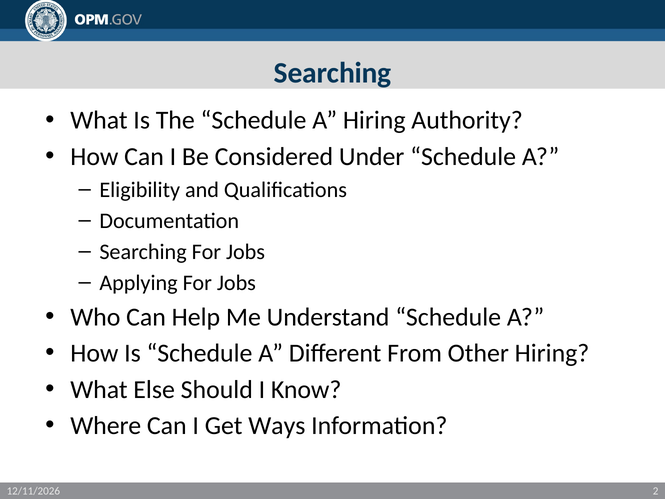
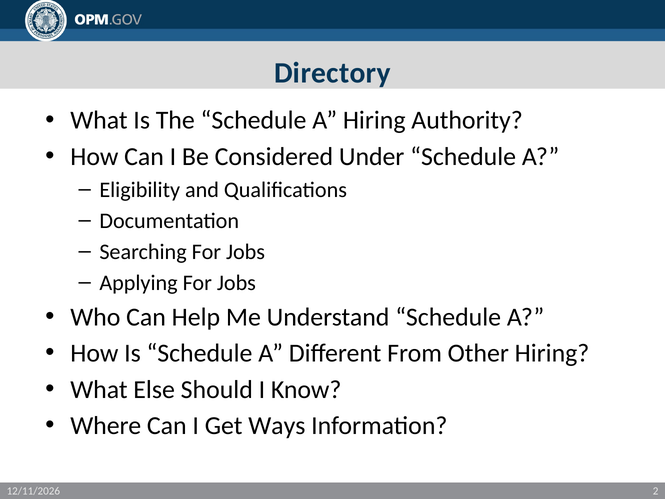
Searching: Searching -> Directory (332, 73)
